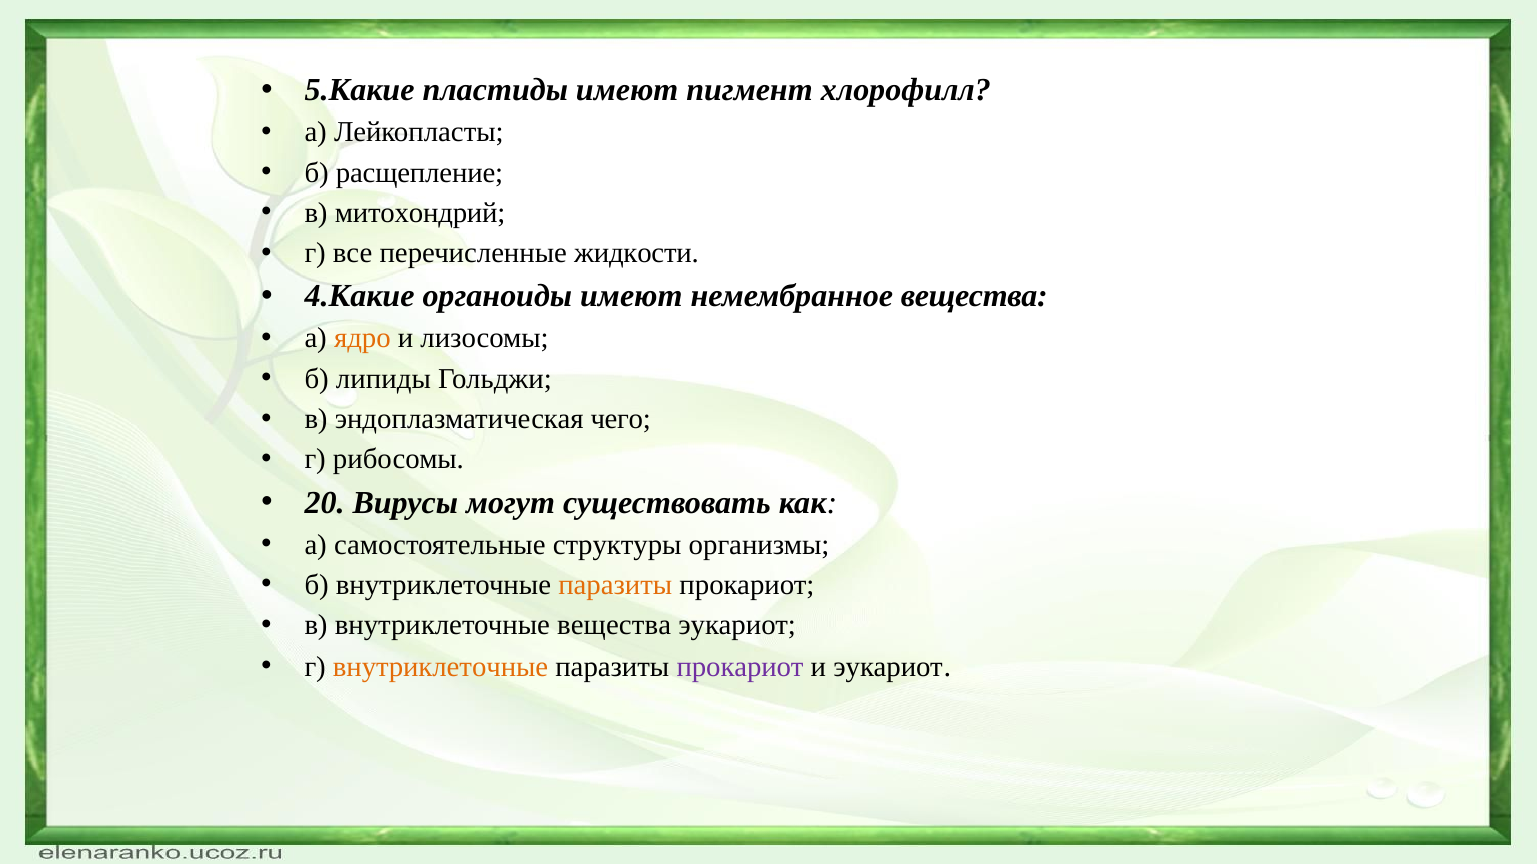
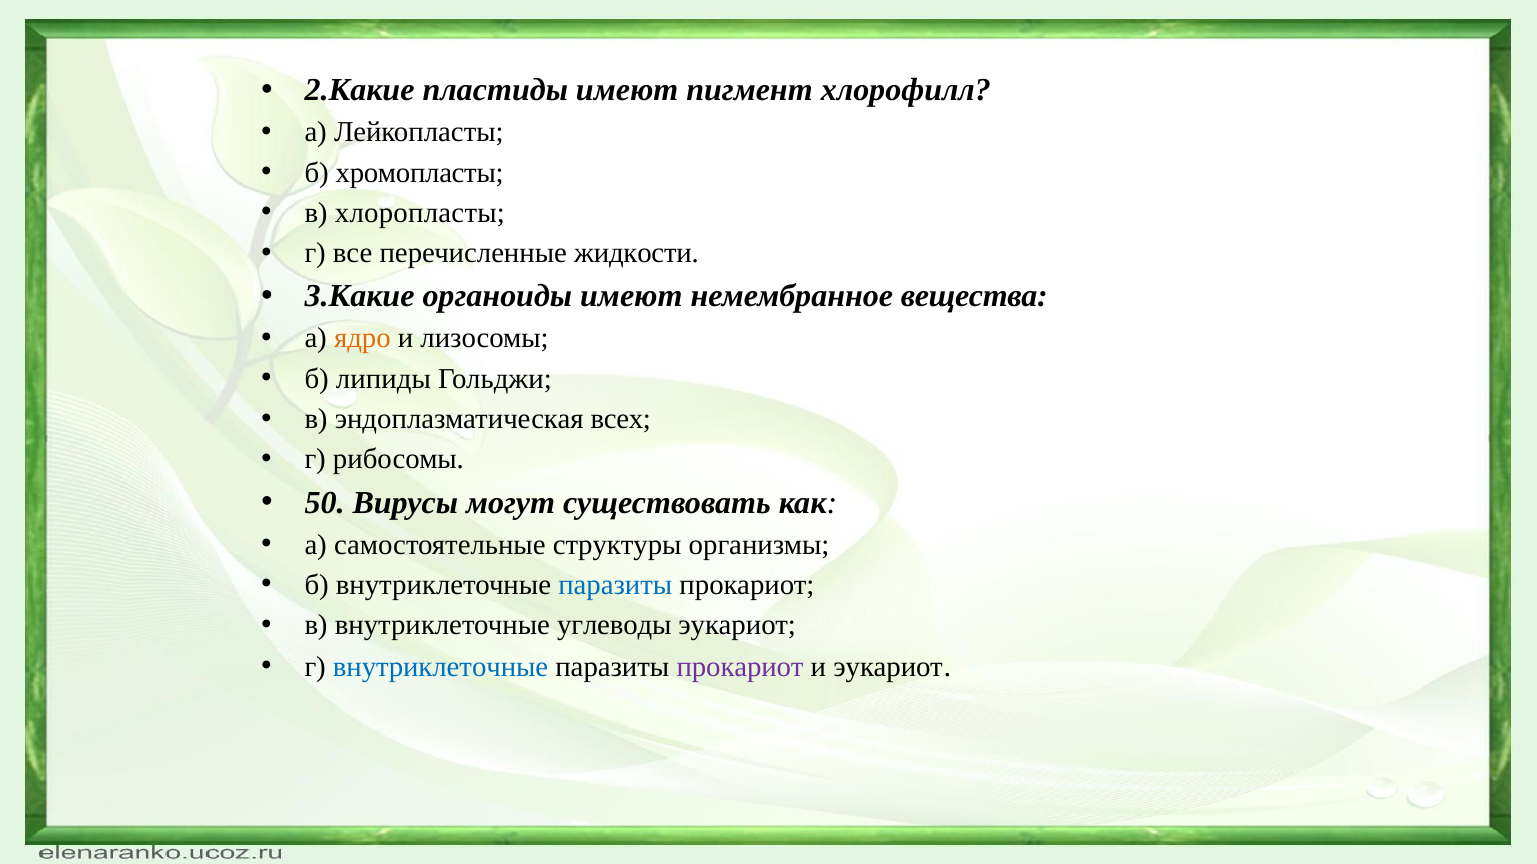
5.Какие: 5.Какие -> 2.Какие (360, 90)
расщепление: расщепление -> хромопласты (420, 173)
митохондрий: митохондрий -> хлоропласты (420, 213)
4.Какие: 4.Какие -> 3.Какие (360, 297)
чего: чего -> всех (621, 419)
20: 20 -> 50 (325, 503)
паразиты colour: orange -> blue (615, 585)
внутриклеточные вещества: вещества -> углеводы (614, 626)
внутриклеточные colour: orange -> blue (441, 668)
